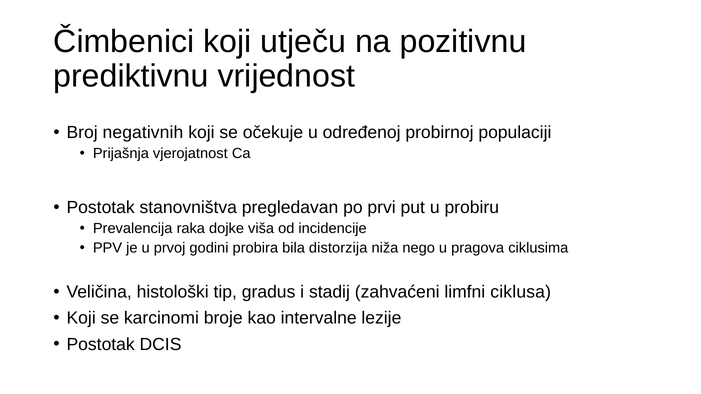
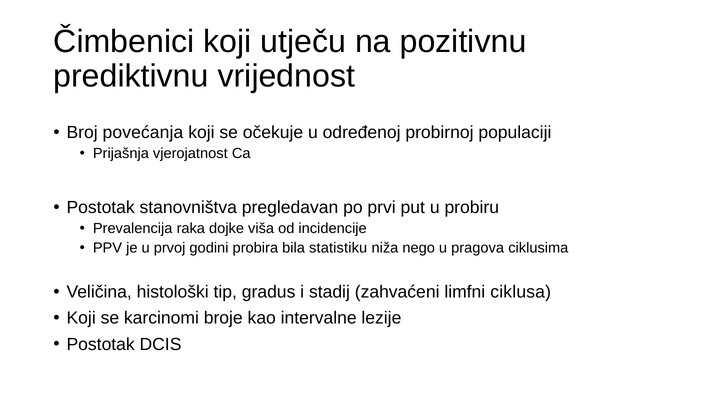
negativnih: negativnih -> povećanja (143, 133)
distorzija: distorzija -> statistiku (338, 248)
